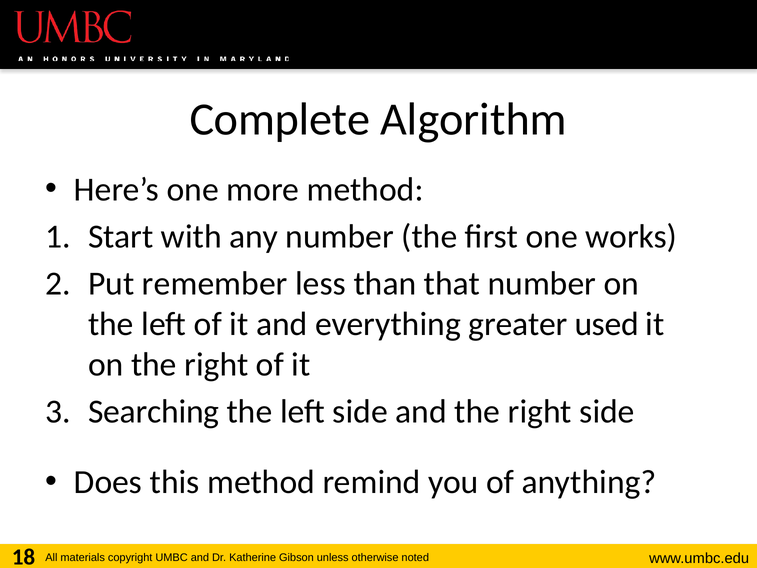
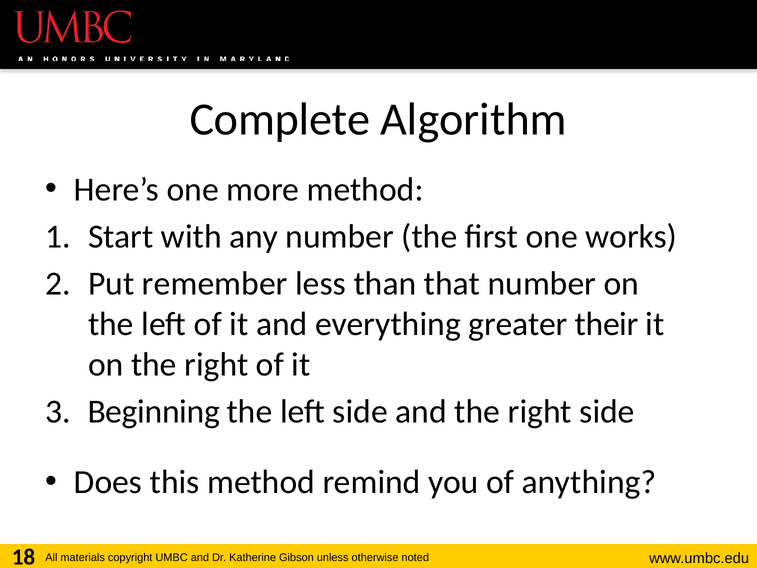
used: used -> their (607, 324)
Searching: Searching -> Beginning (154, 411)
